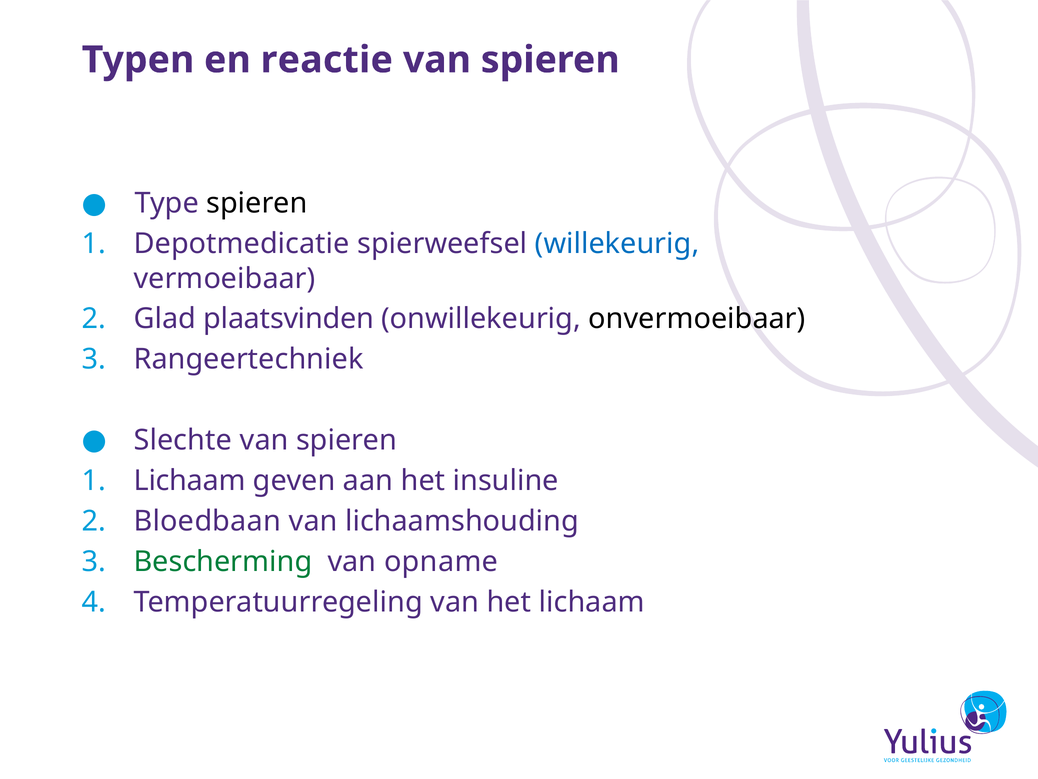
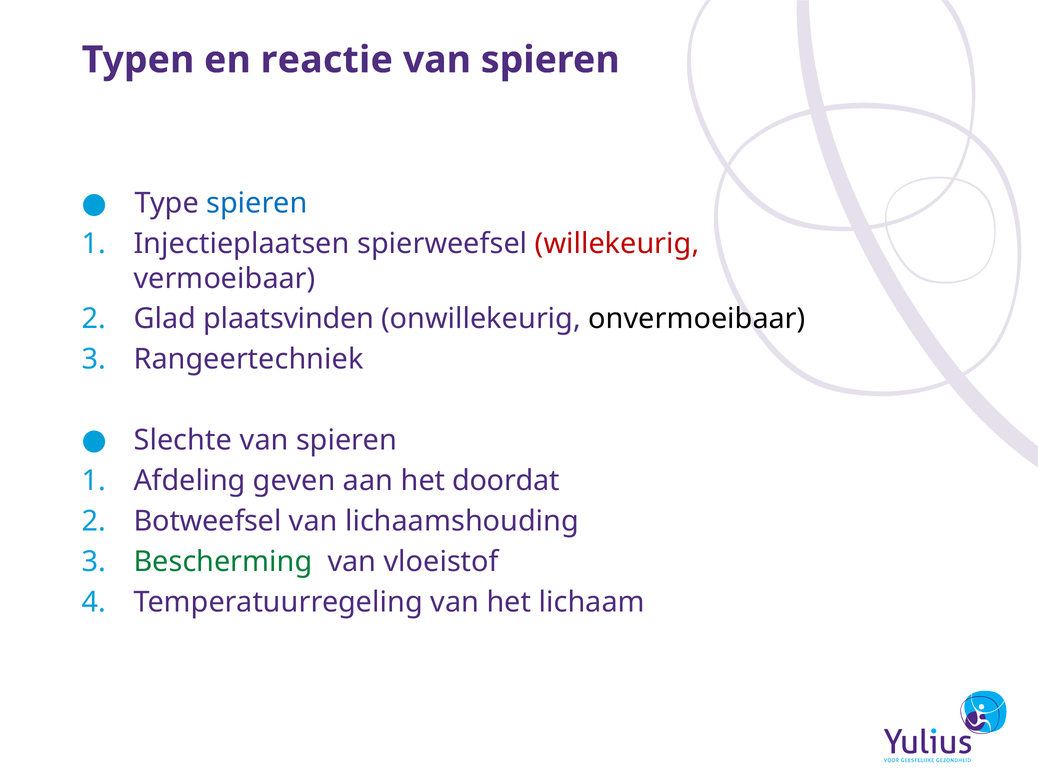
spieren colour: black -> blue (257, 203)
Depotmedicatie: Depotmedicatie -> Injectieplaatsen (242, 244)
willekeurig colour: blue -> red (617, 244)
Lichaam: Lichaam -> Afdeling (190, 480)
insuline: insuline -> doordat (506, 480)
Bloedbaan: Bloedbaan -> Botweefsel (208, 521)
opname: opname -> vloeistof (441, 561)
